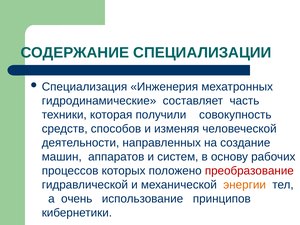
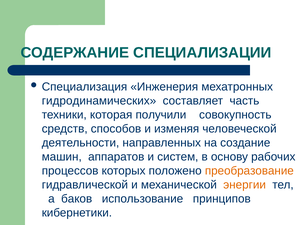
гидродинамические: гидродинамические -> гидродинамических (99, 101)
преобразование colour: red -> orange (249, 171)
очень: очень -> баков (77, 199)
